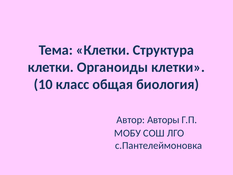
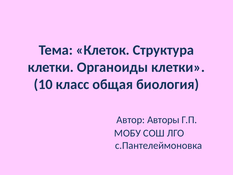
Тема Клетки: Клетки -> Клеток (103, 50)
